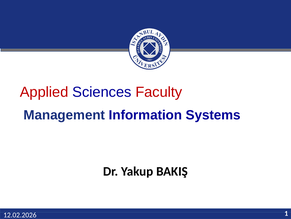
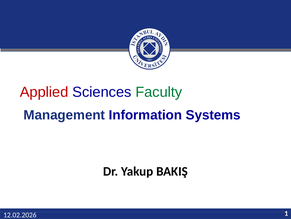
Faculty colour: red -> green (159, 92)
